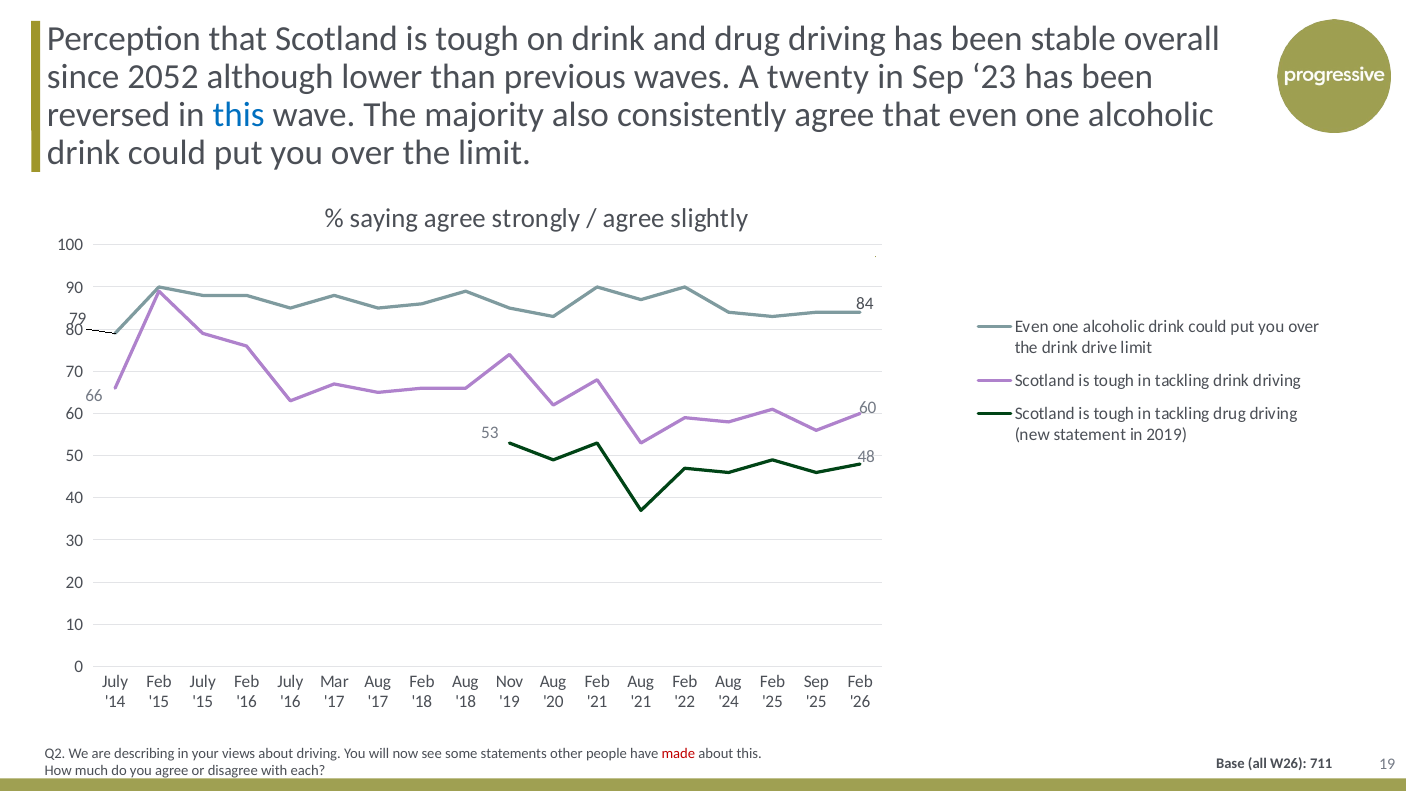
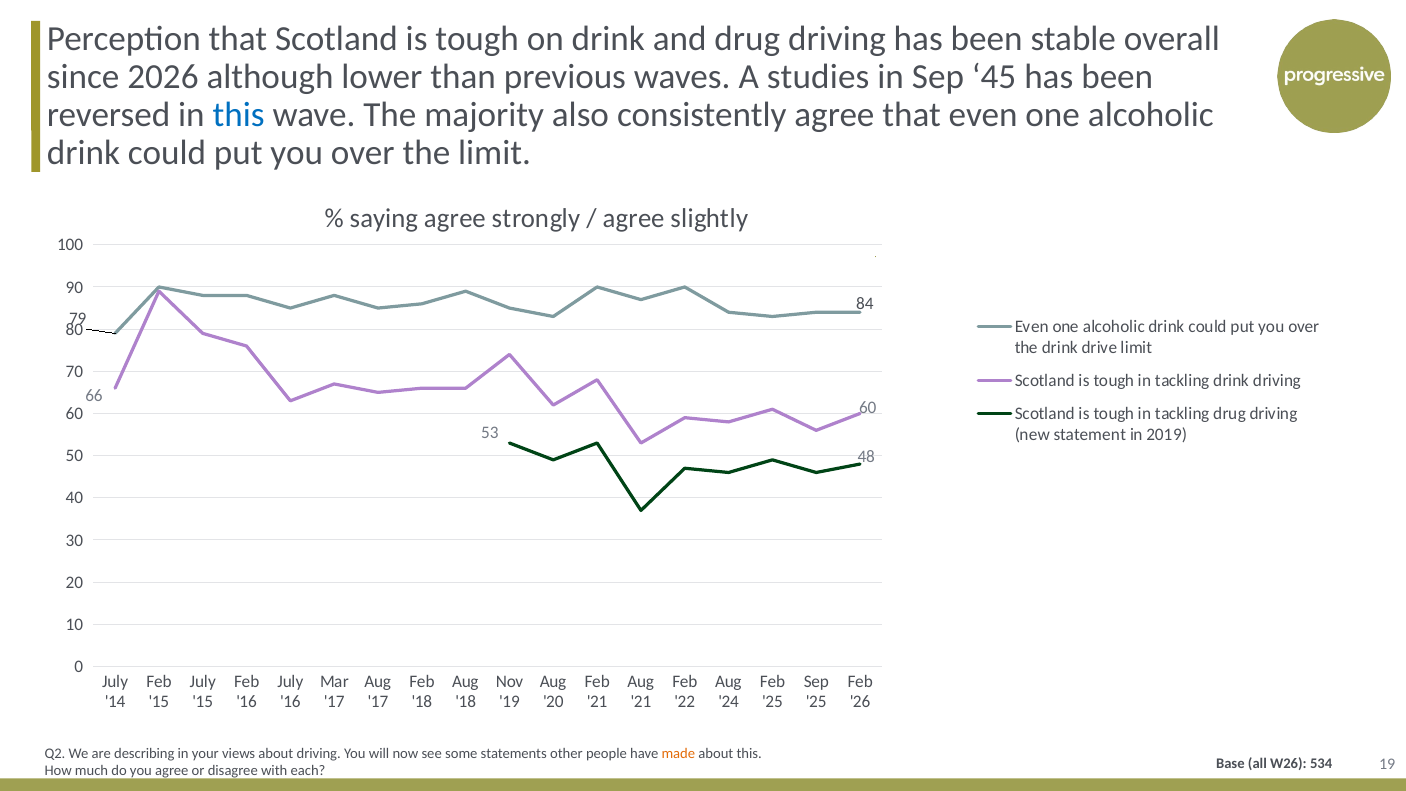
2052: 2052 -> 2026 (163, 77)
twenty: twenty -> studies (818, 77)
23: 23 -> 45 (994, 77)
made colour: red -> orange (678, 753)
711: 711 -> 534 (1321, 763)
